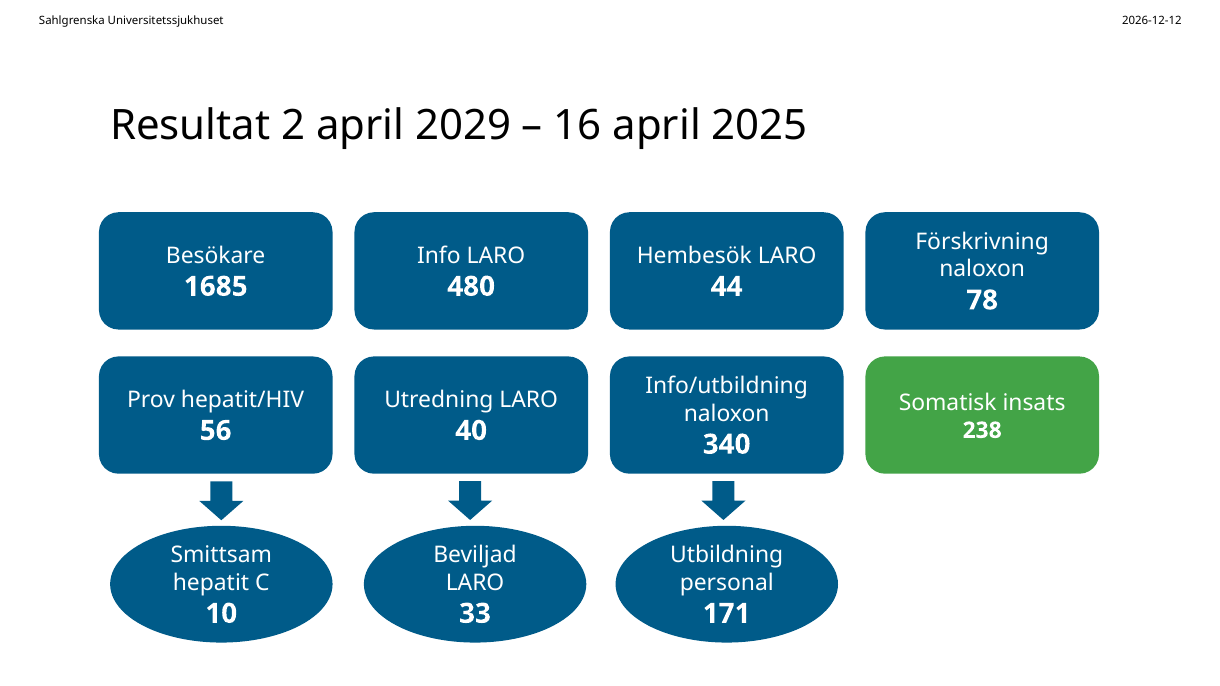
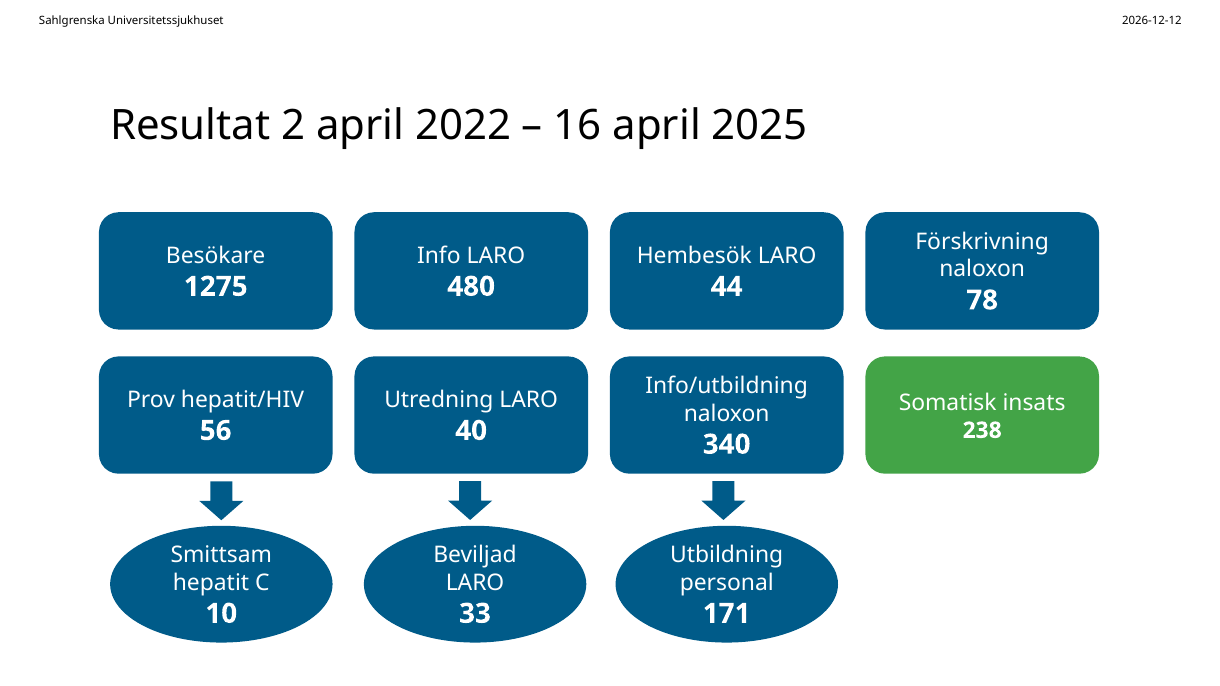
2029: 2029 -> 2022 (463, 126)
1685: 1685 -> 1275 (216, 287)
